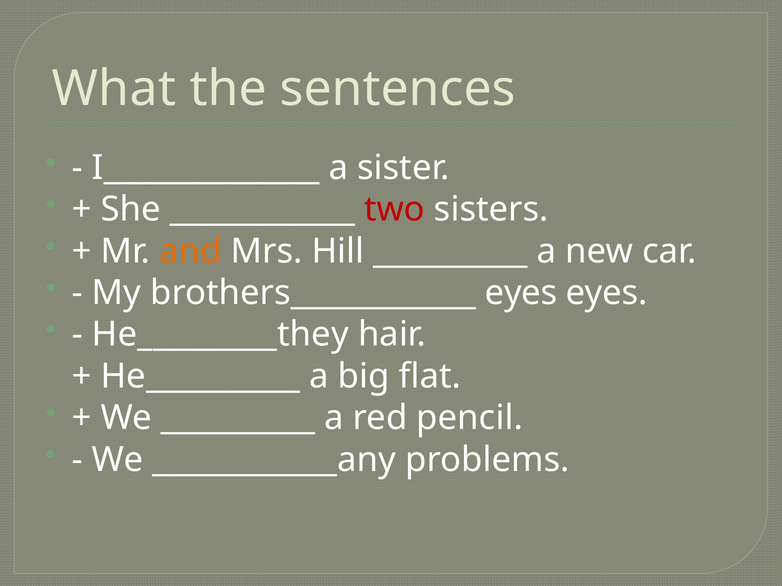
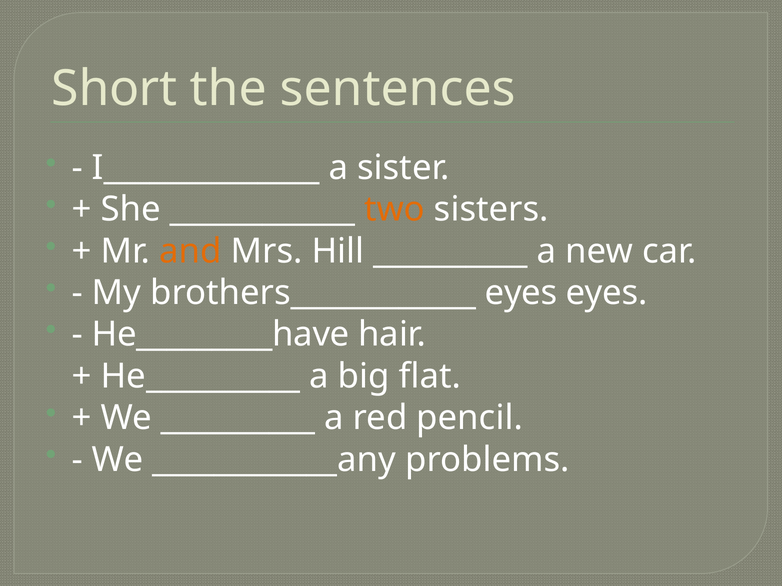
What: What -> Short (114, 89)
two colour: red -> orange (394, 210)
He_________they: He_________they -> He_________have (221, 335)
